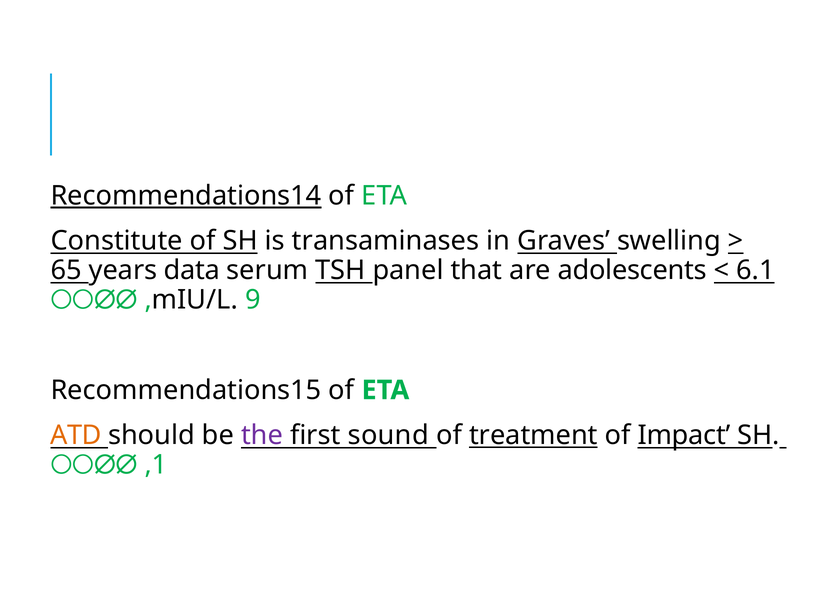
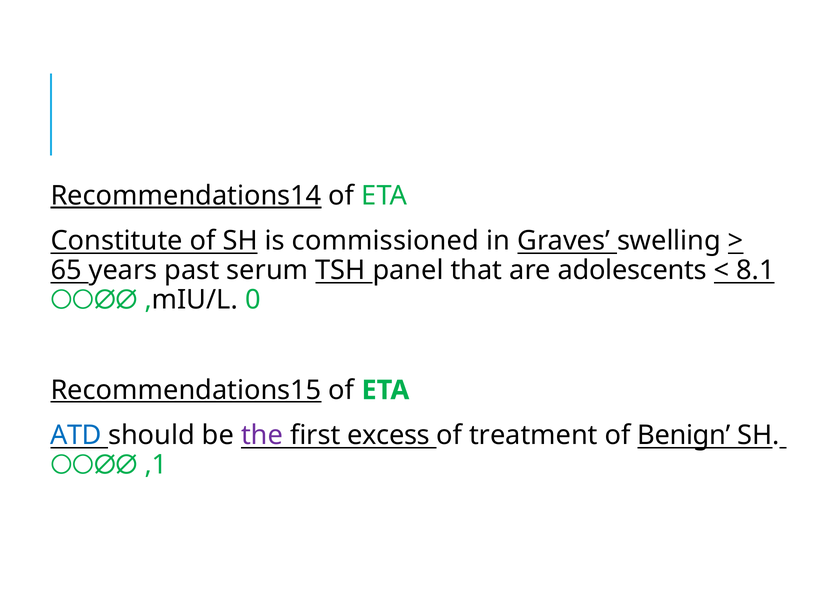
transaminases: transaminases -> commissioned (386, 241)
data: data -> past (192, 270)
6.1: 6.1 -> 8.1 (756, 270)
9: 9 -> 0 (253, 300)
Recommendations15 underline: none -> present (186, 390)
ATD colour: orange -> blue (76, 435)
sound: sound -> excess (389, 435)
treatment underline: present -> none (533, 435)
Impact: Impact -> Benign (684, 435)
